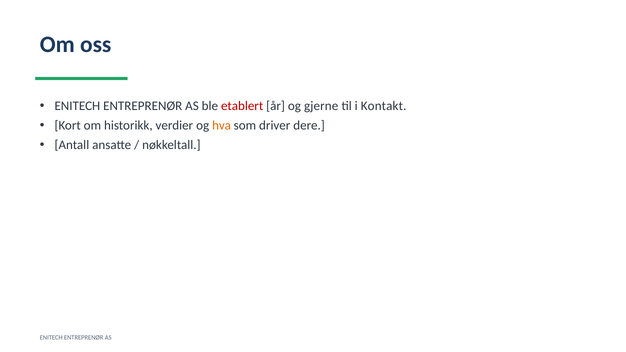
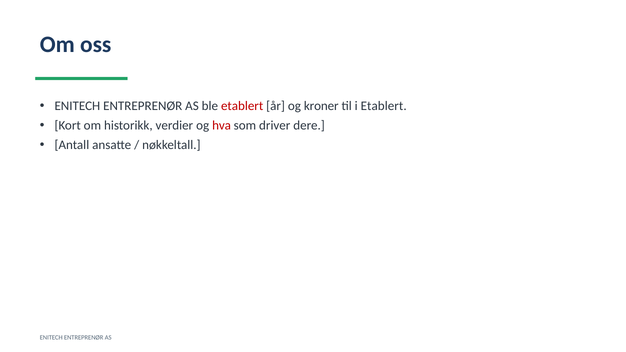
gjerne: gjerne -> kroner (321, 106)
i Kontakt: Kontakt -> Etablert (384, 106)
hva colour: orange -> red (222, 126)
